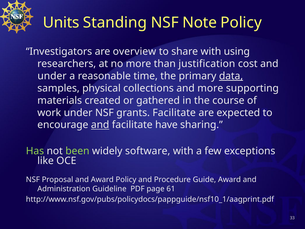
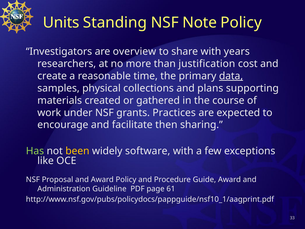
using: using -> years (237, 52)
under: under -> create (52, 76)
and more: more -> plans (210, 88)
grants Facilitate: Facilitate -> Practices (174, 113)
and underline: present -> none (100, 125)
have: have -> then (166, 125)
been colour: light green -> yellow (77, 151)
